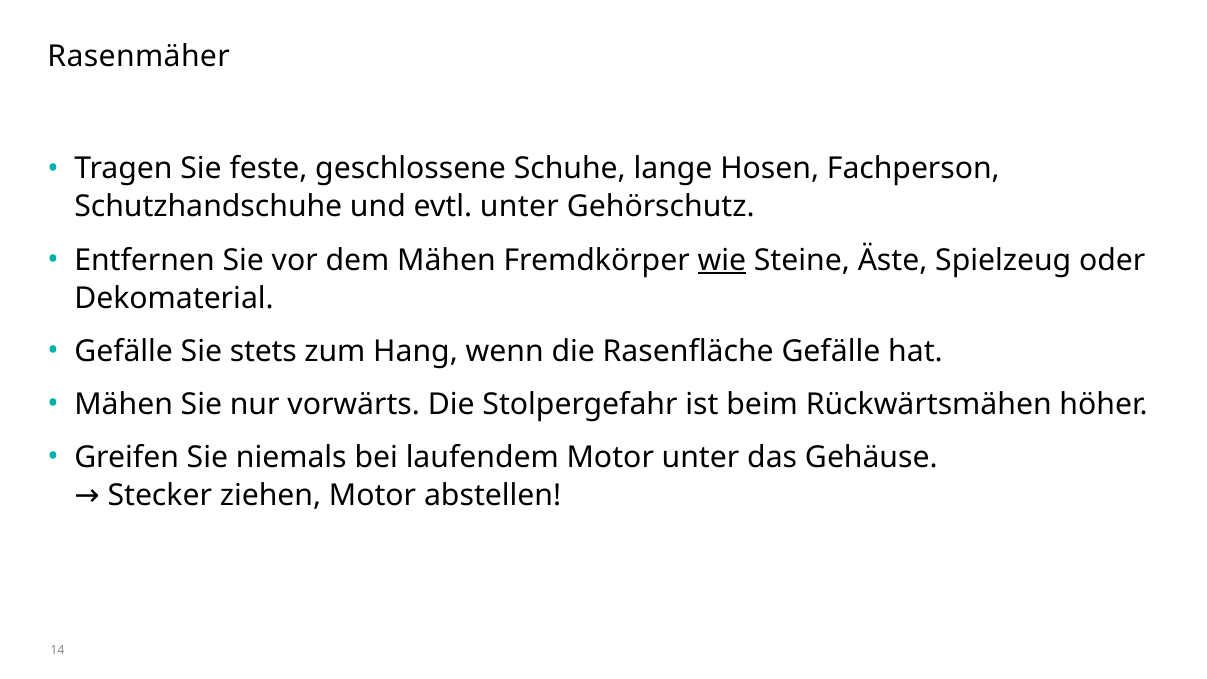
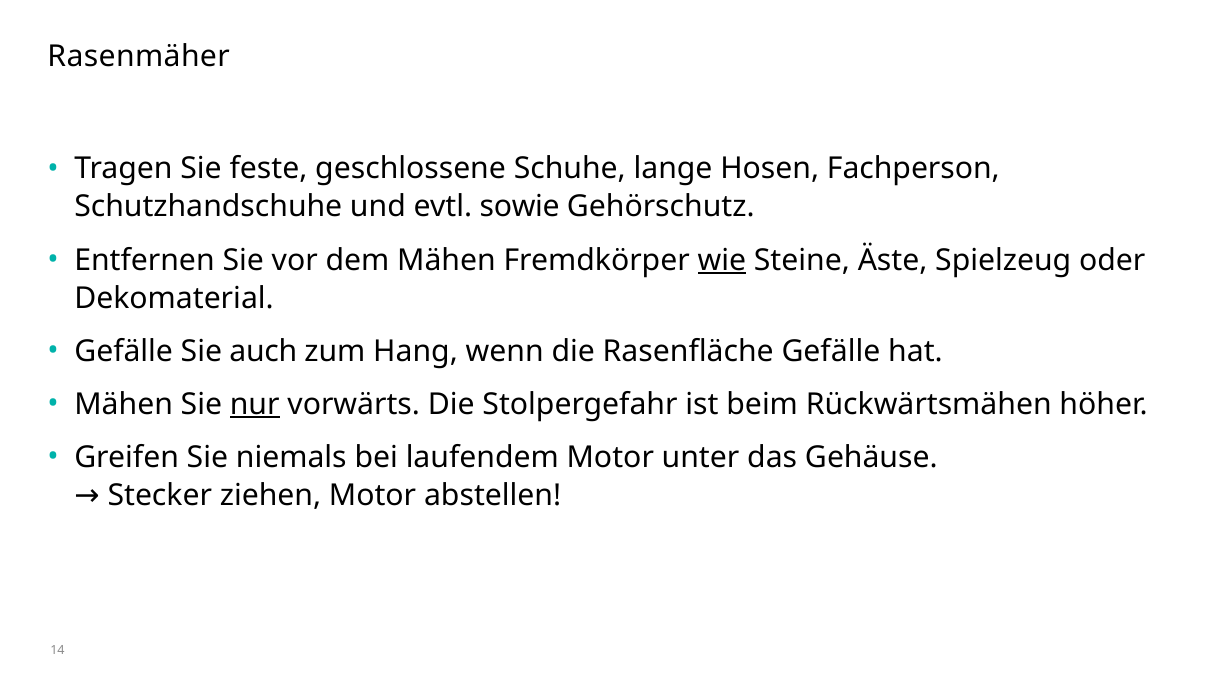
evtl unter: unter -> sowie (520, 207)
stets: stets -> auch (263, 351)
nur underline: none -> present (255, 404)
